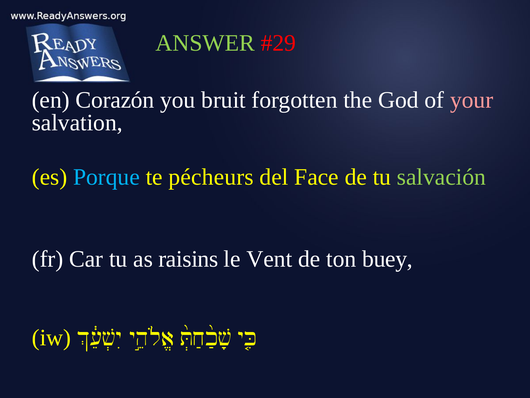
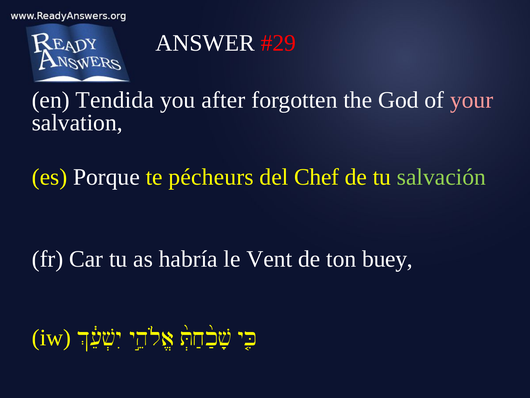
ANSWER colour: light green -> white (205, 43)
Corazón: Corazón -> Tendida (115, 100)
bruit: bruit -> after (223, 100)
Porque colour: light blue -> white (106, 177)
Face: Face -> Chef (317, 177)
raisins: raisins -> habría (188, 259)
